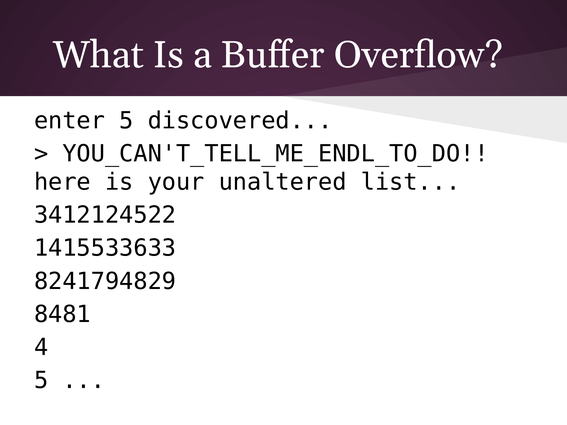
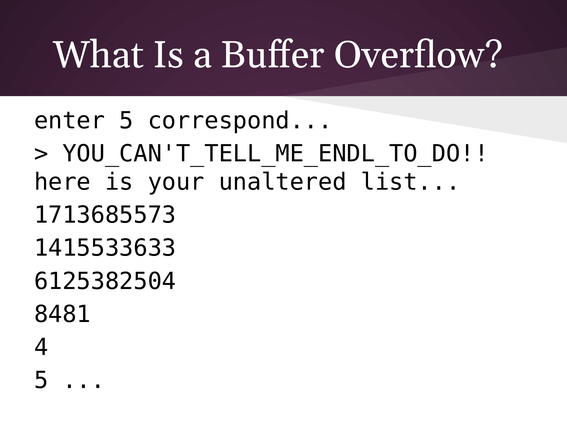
discovered: discovered -> correspond (240, 121)
3412124522: 3412124522 -> 1713685573 (105, 215)
8241794829: 8241794829 -> 6125382504 (105, 281)
